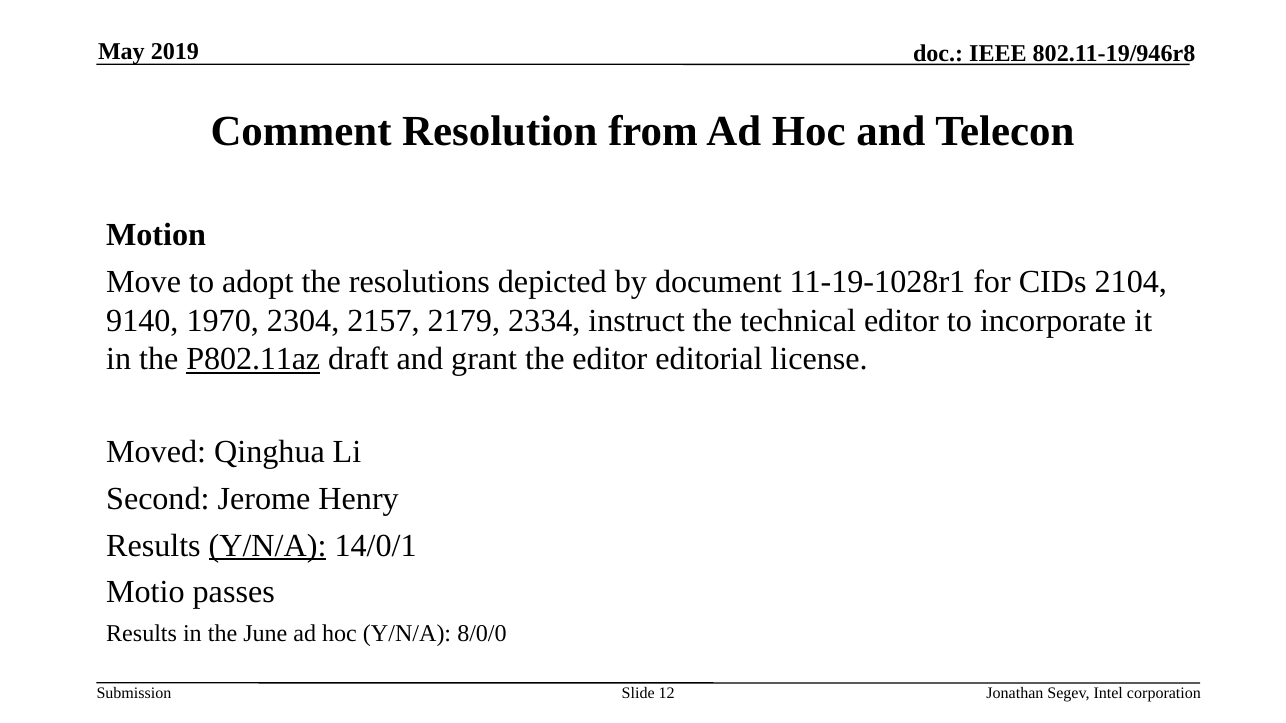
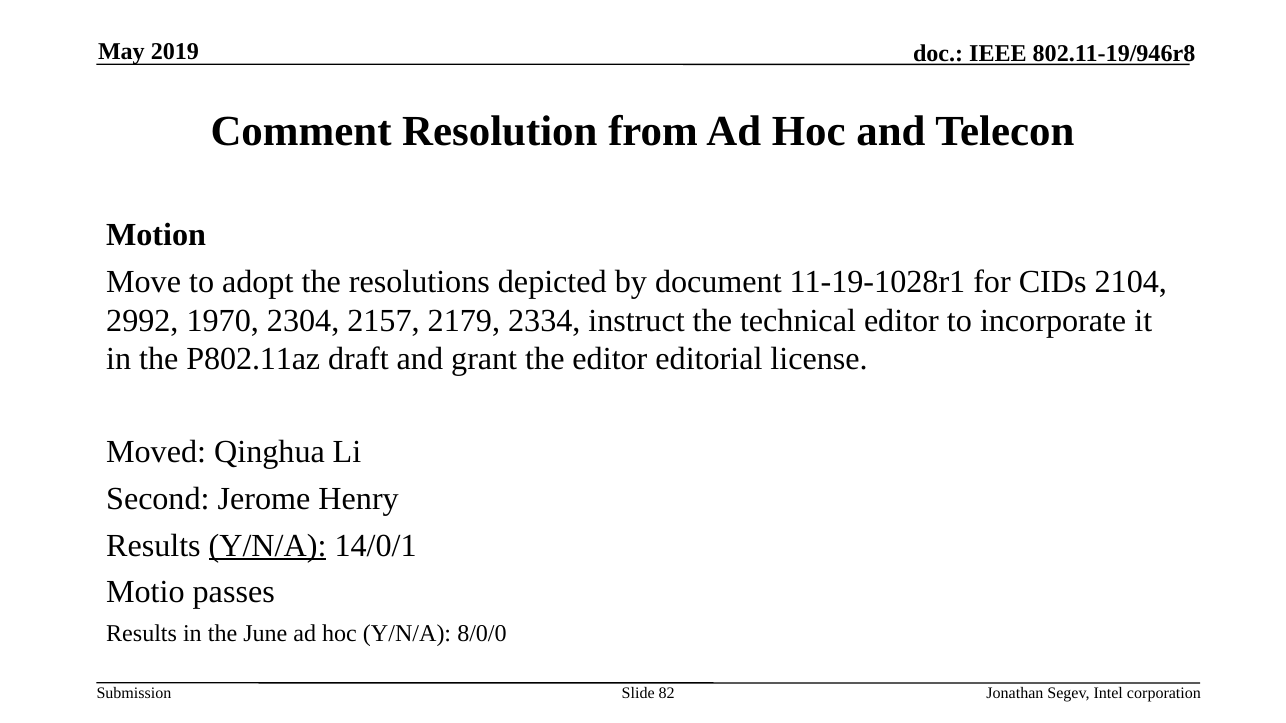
9140: 9140 -> 2992 (142, 321)
P802.11az underline: present -> none (253, 359)
12: 12 -> 82 (667, 694)
